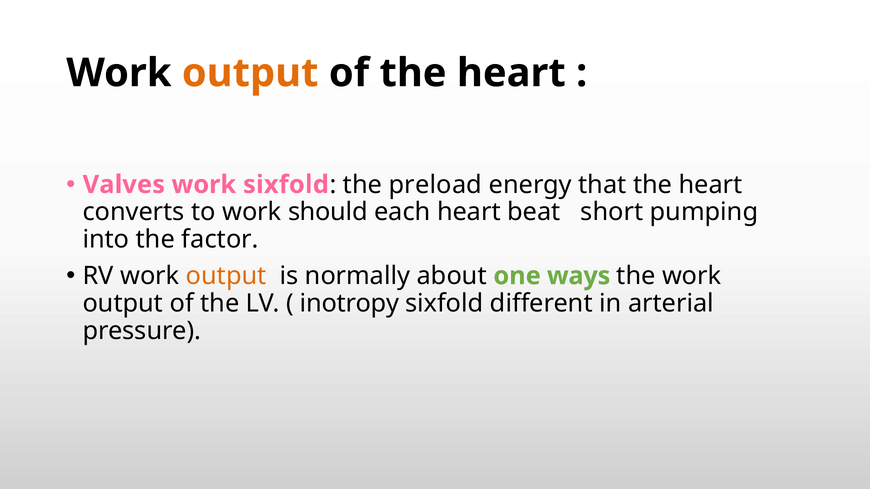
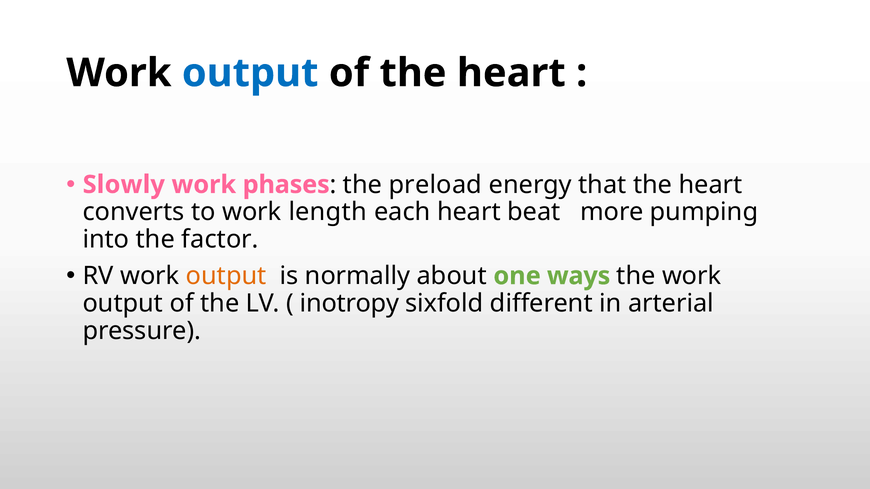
output colour: orange -> blue (250, 73)
Valves: Valves -> Slowly (124, 185)
work sixfold: sixfold -> phases (286, 185)
should: should -> length (328, 212)
short: short -> more (612, 212)
